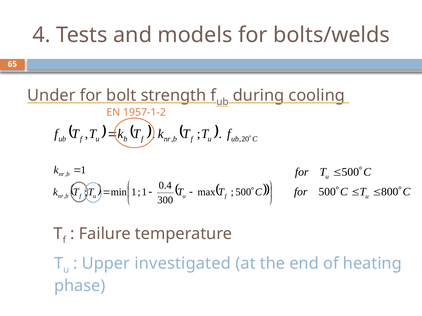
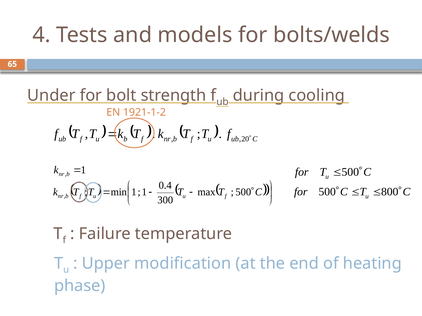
1957-1-2: 1957-1-2 -> 1921-1-2 (144, 112)
investigated: investigated -> modification (183, 264)
